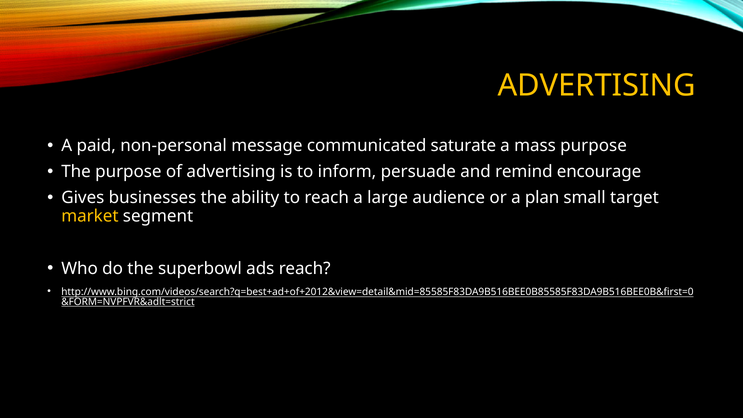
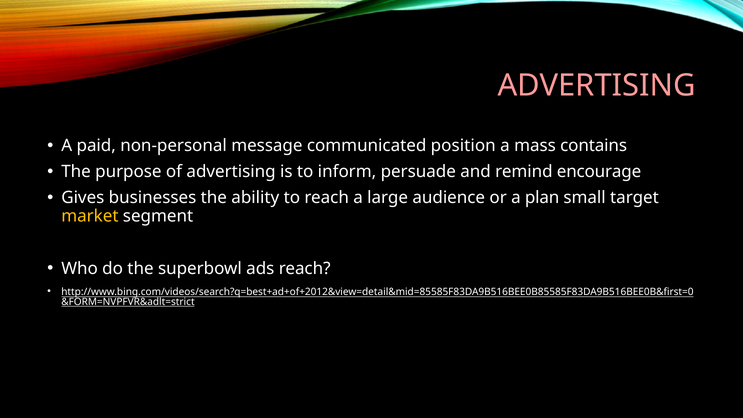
ADVERTISING colour: yellow -> pink (597, 86)
saturate: saturate -> position (463, 146)
mass purpose: purpose -> contains (594, 146)
